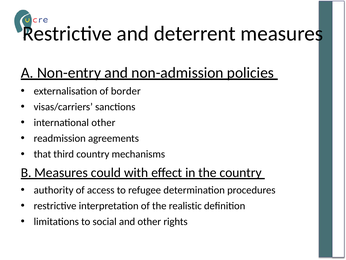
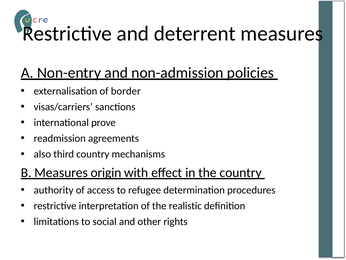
international other: other -> prove (103, 122)
that: that -> also (42, 154)
could: could -> origin (106, 172)
